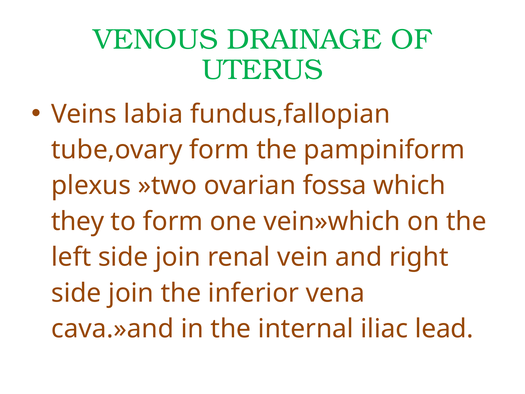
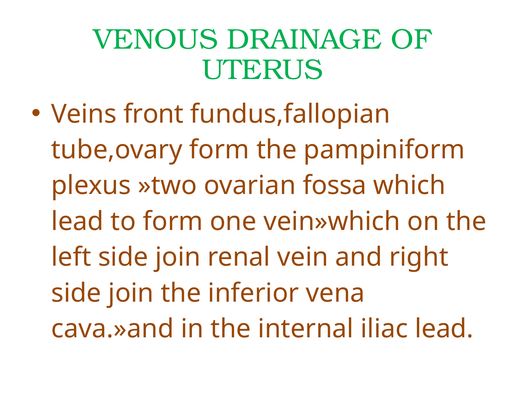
labia: labia -> front (154, 114)
they: they -> lead (77, 221)
